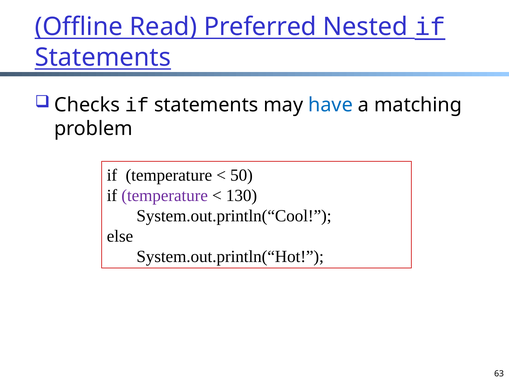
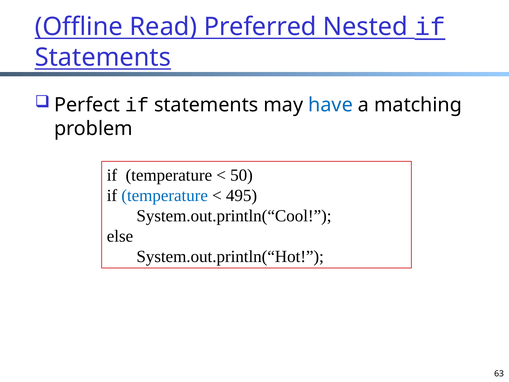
Checks: Checks -> Perfect (87, 105)
temperature colour: purple -> blue (165, 195)
130: 130 -> 495 (242, 195)
